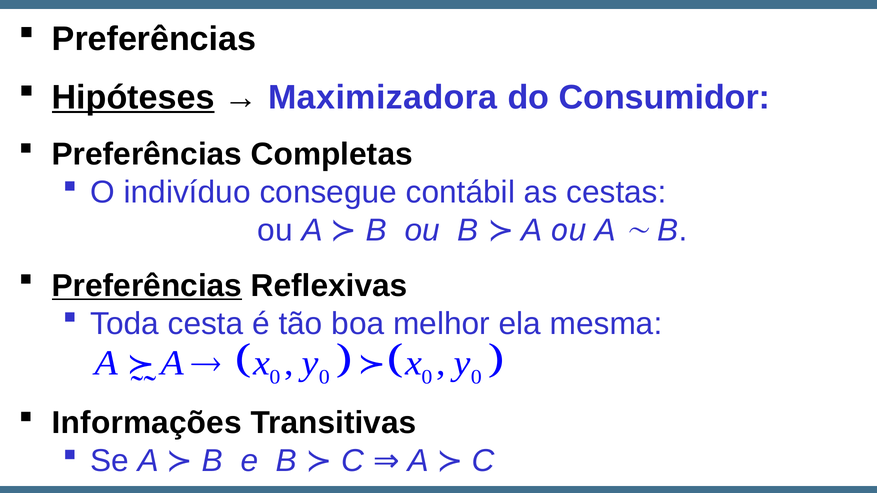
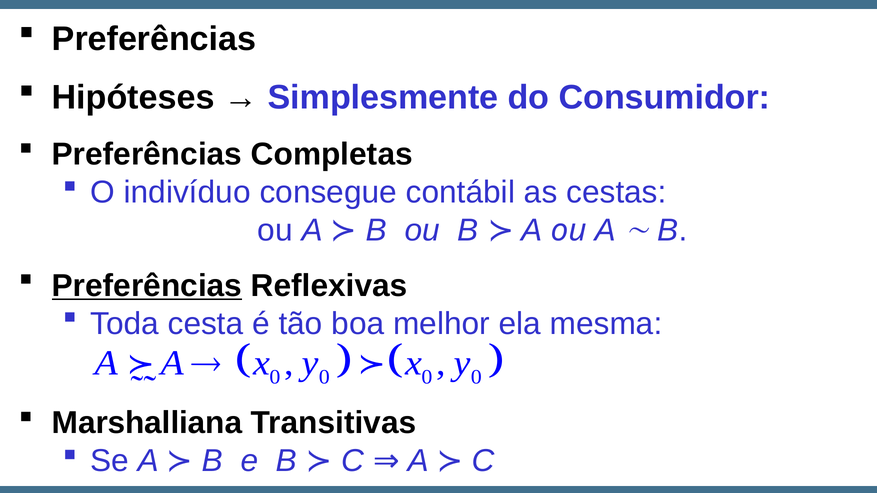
Hipóteses underline: present -> none (133, 97)
Maximizadora: Maximizadora -> Simplesmente (383, 97)
Informações: Informações -> Marshalliana (147, 423)
